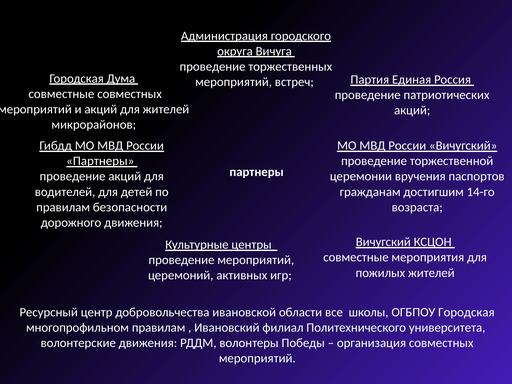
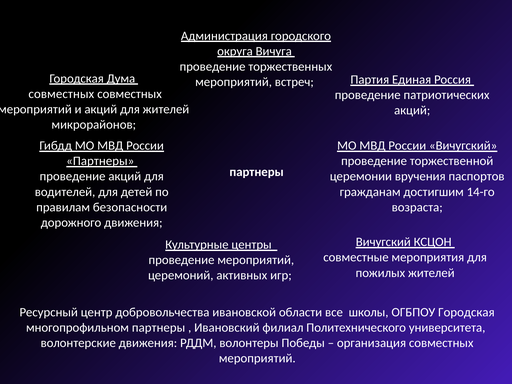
совместные: совместные -> совместных (61, 94)
многопрофильном правилам: правилам -> партнеры (159, 328)
